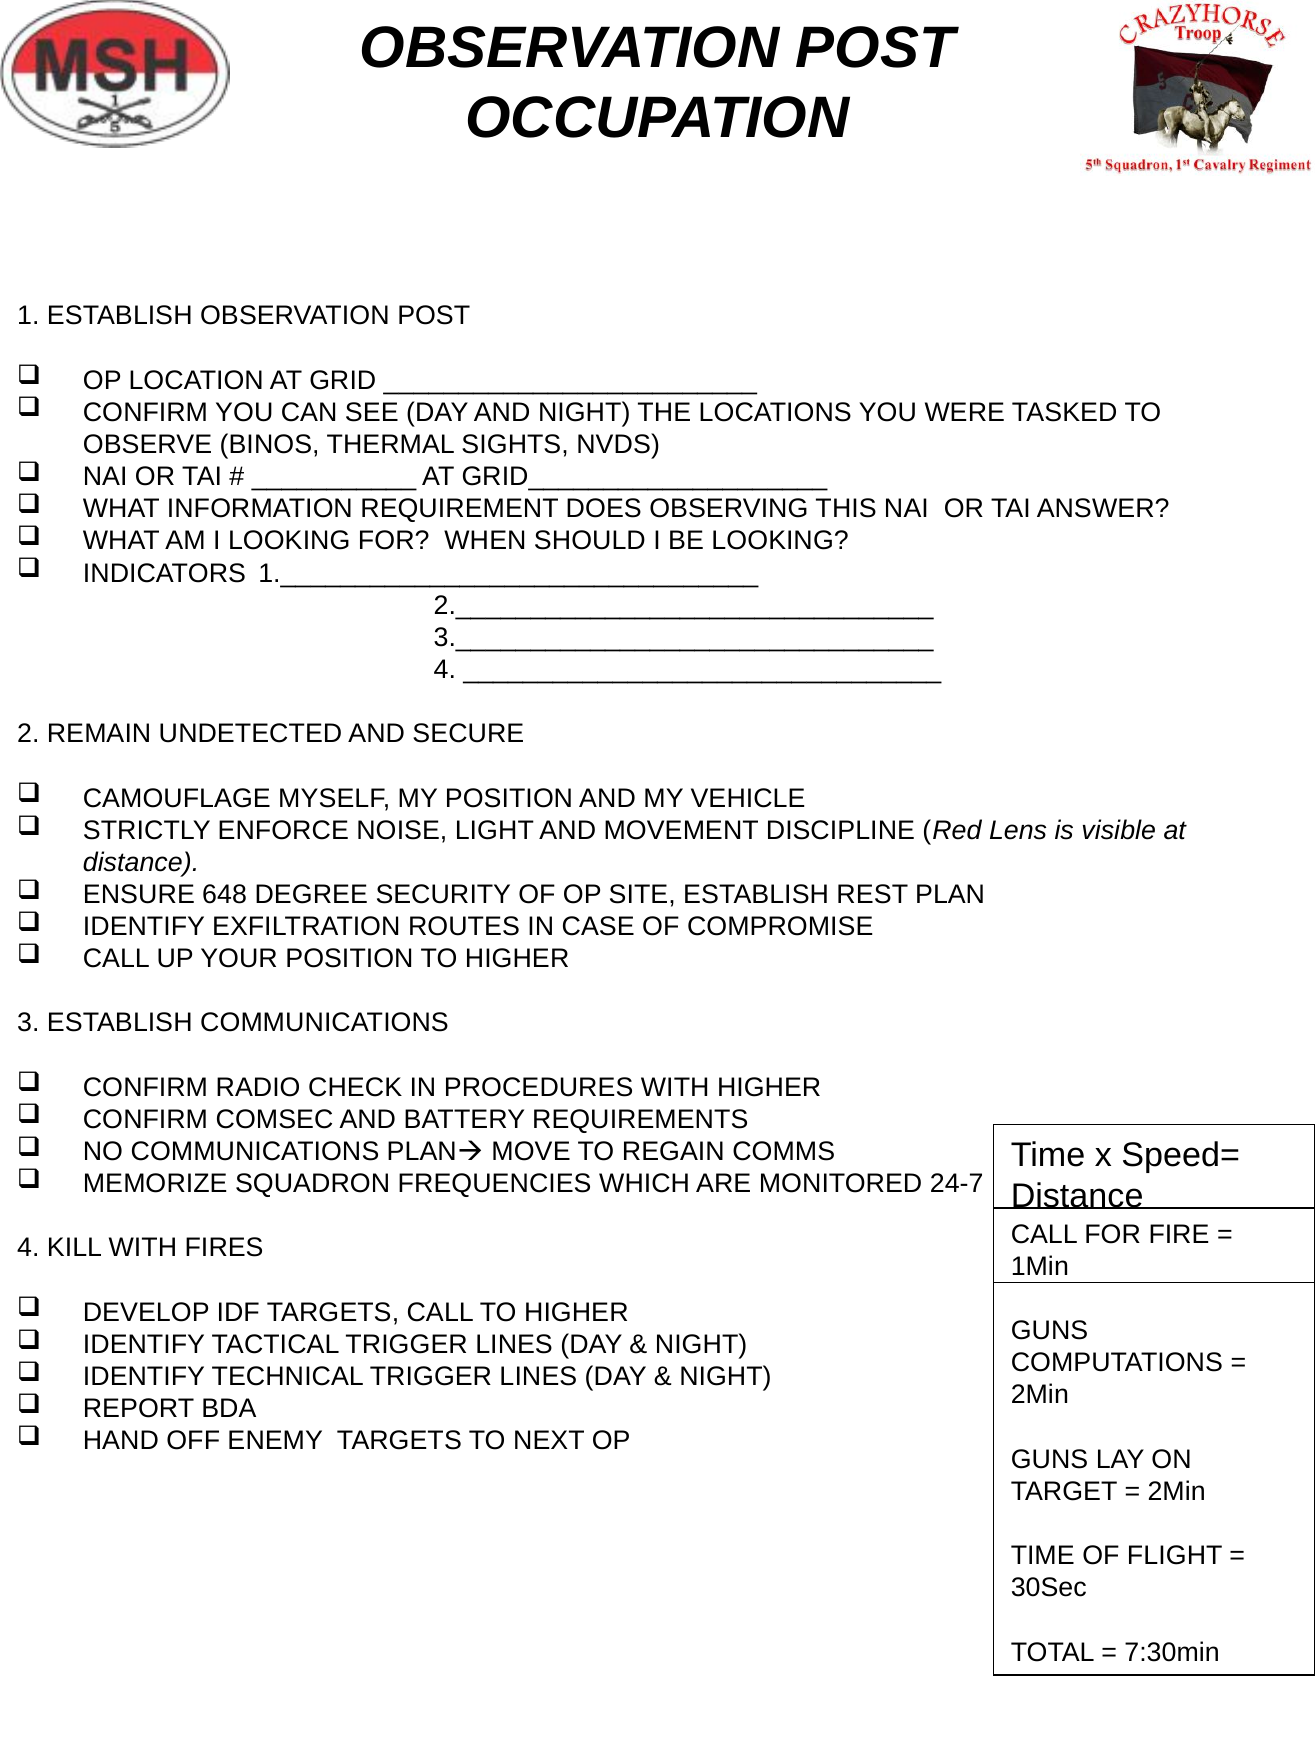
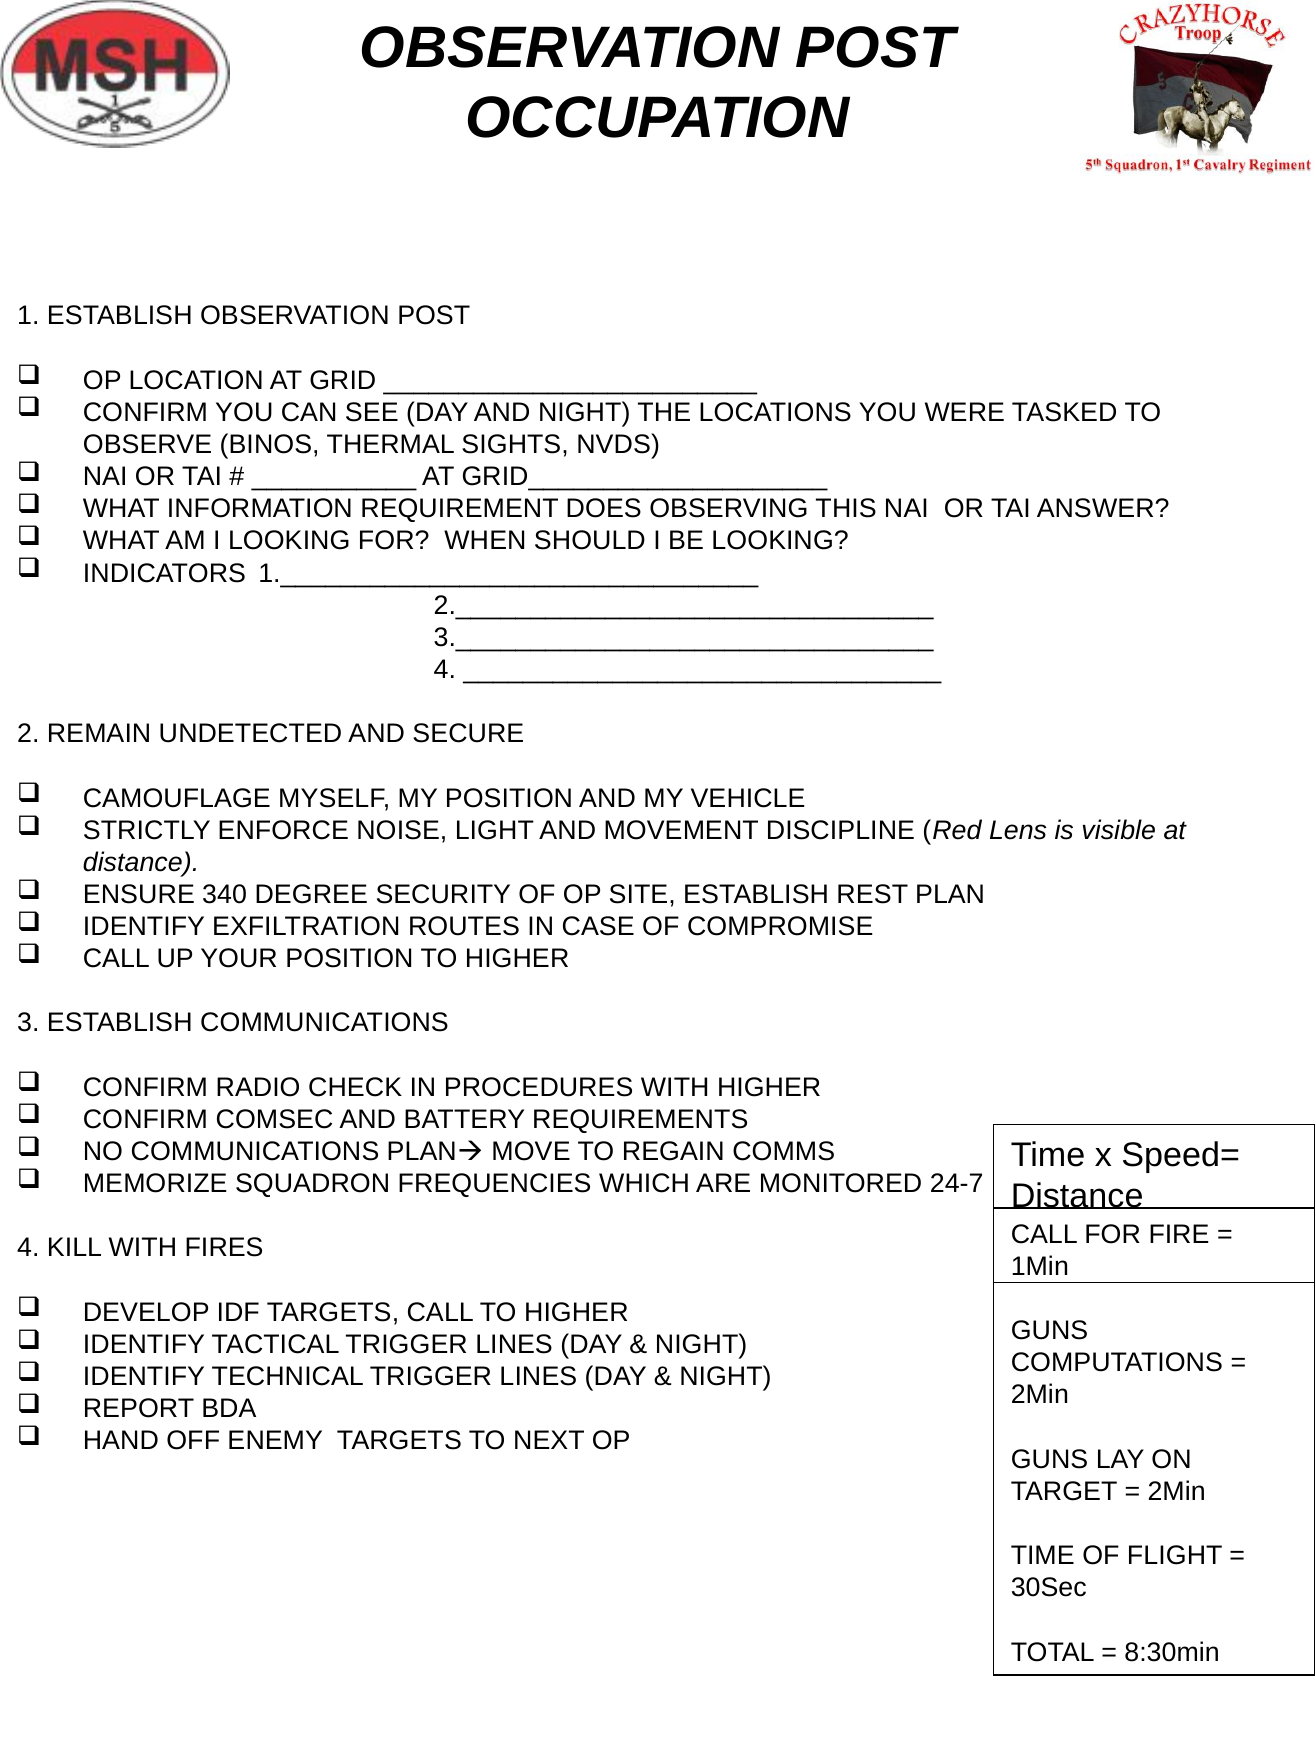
648: 648 -> 340 (225, 895)
7:30min: 7:30min -> 8:30min (1172, 1653)
